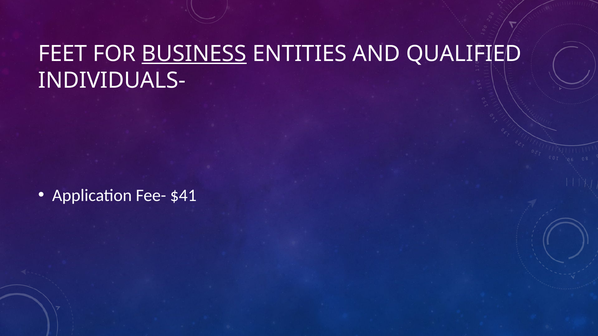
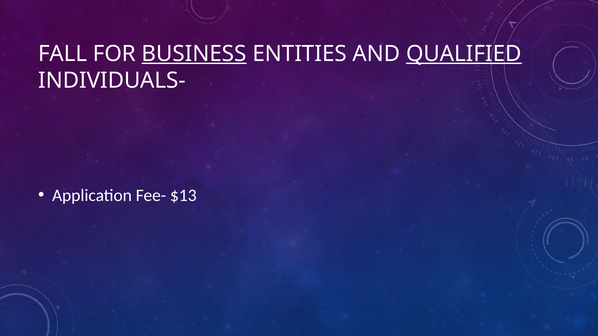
FEET: FEET -> FALL (63, 54)
QUALIFIED underline: none -> present (464, 54)
$41: $41 -> $13 (183, 196)
